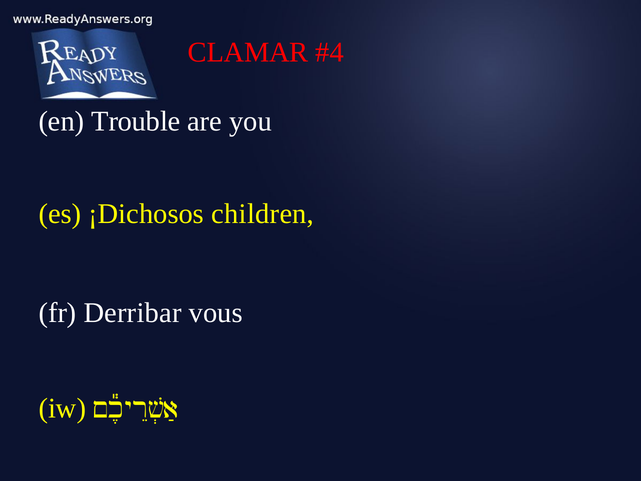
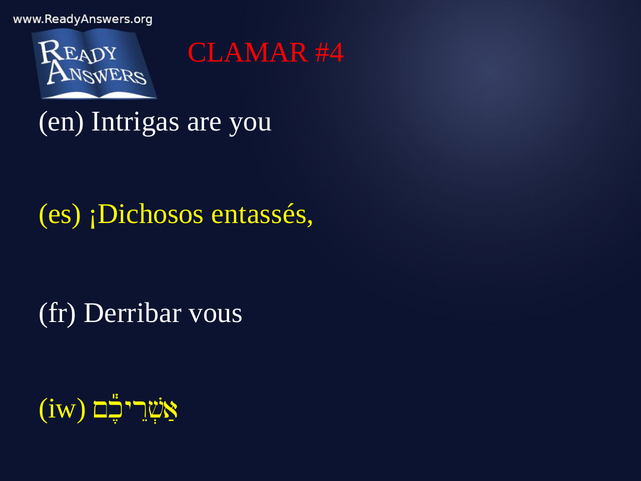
Trouble: Trouble -> Intrigas (136, 121)
children: children -> entassés (263, 214)
